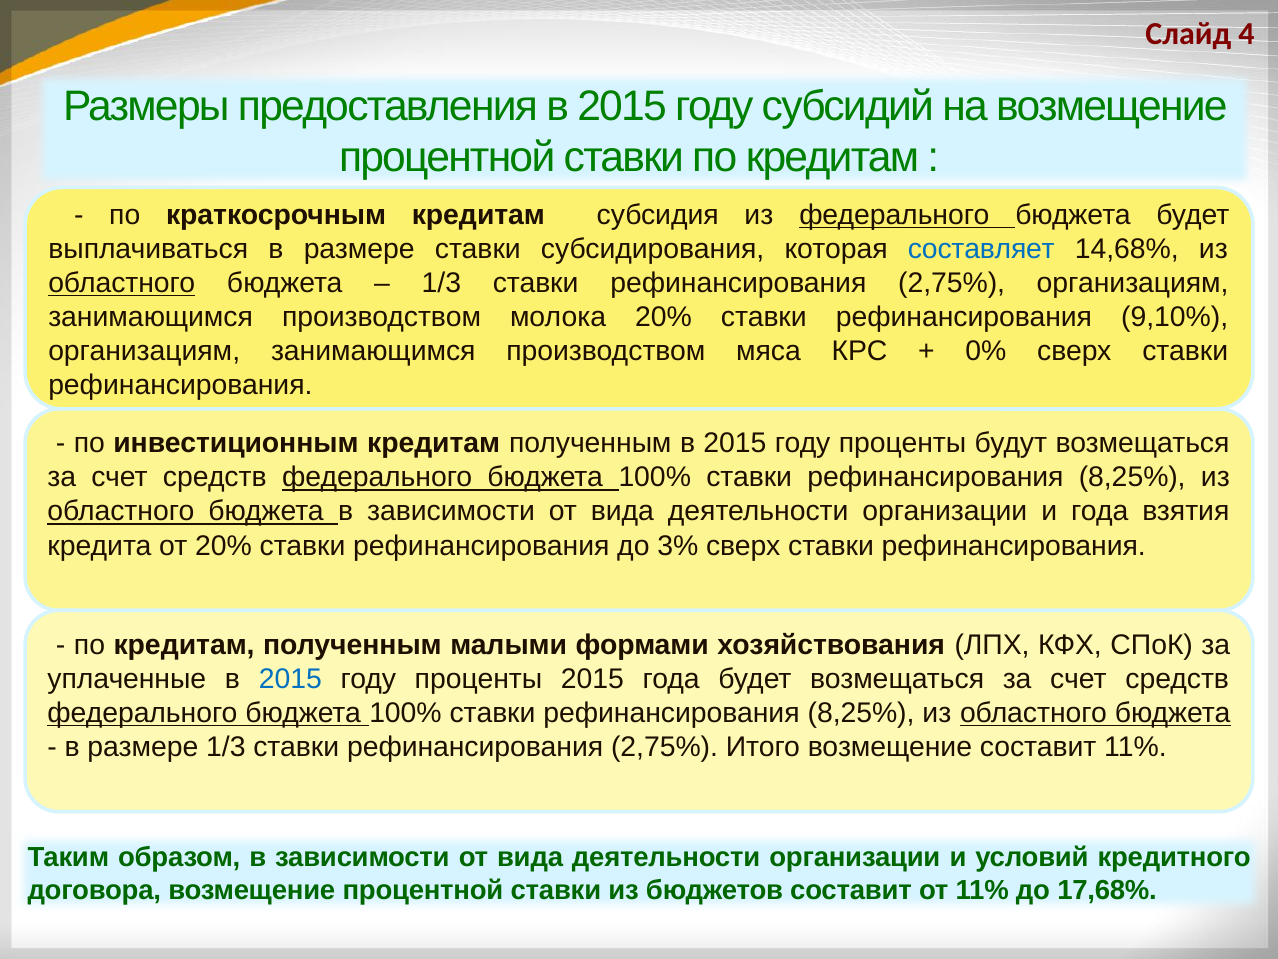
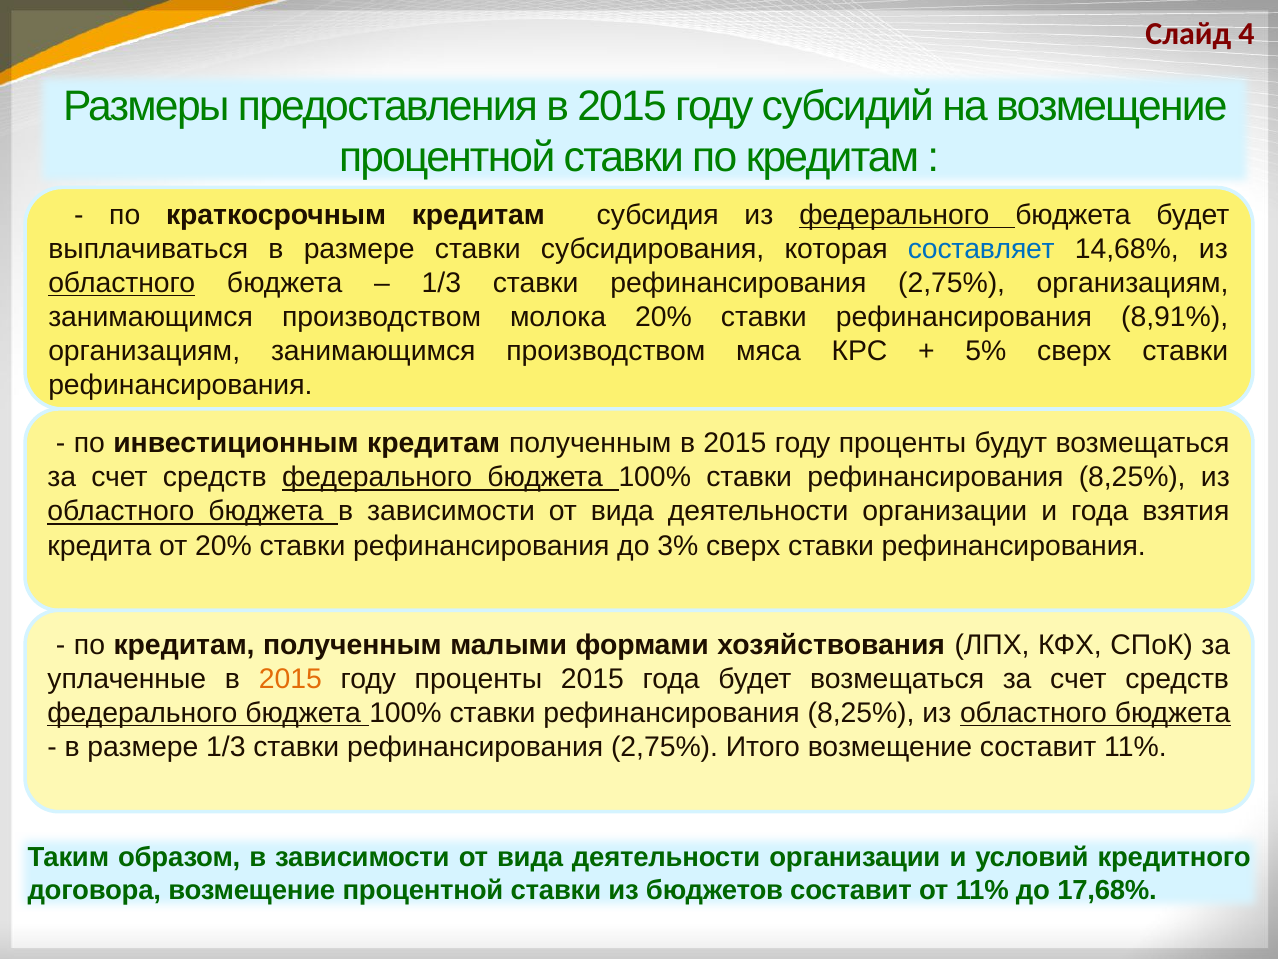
9,10%: 9,10% -> 8,91% (1175, 317)
0%: 0% -> 5% (986, 351)
2015 colour: blue -> orange (290, 679)
